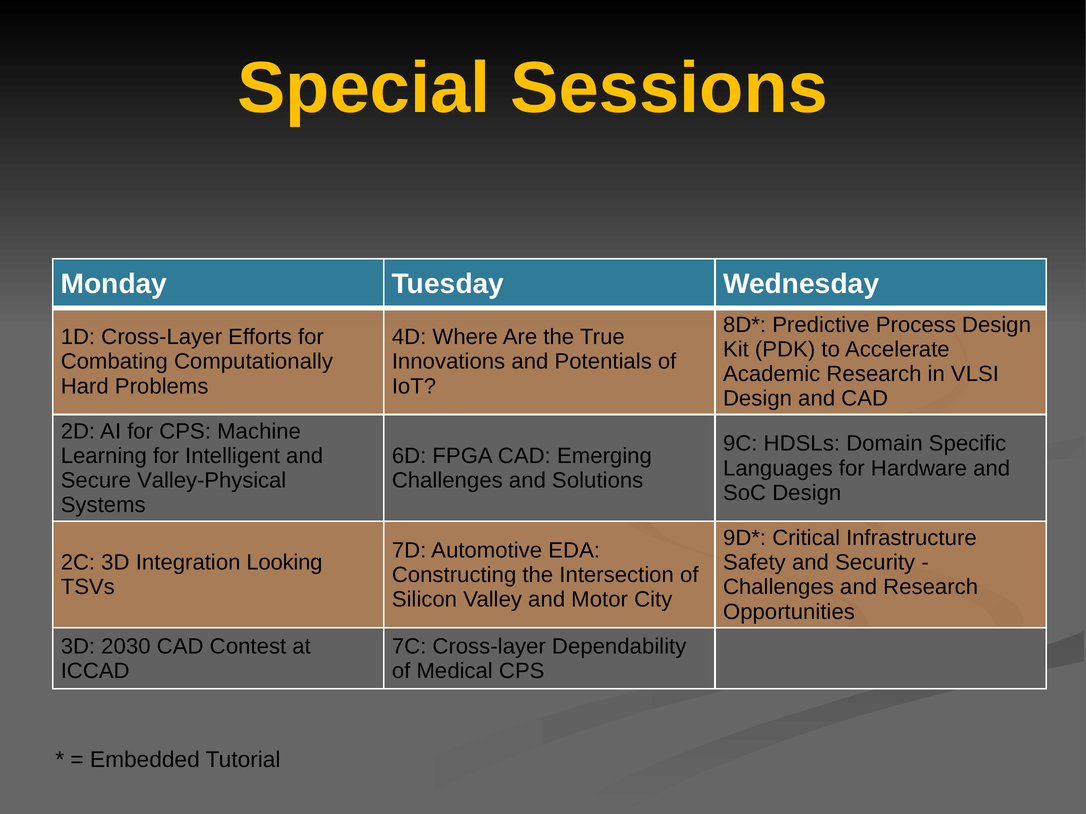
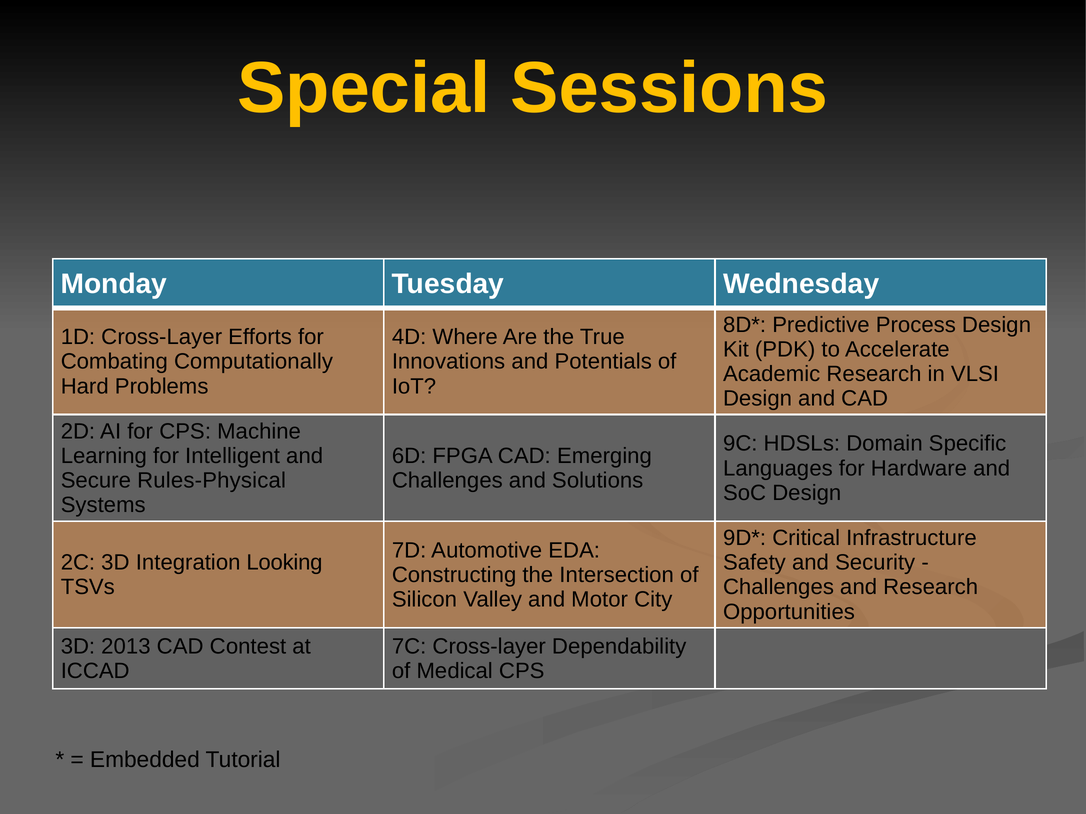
Valley-Physical: Valley-Physical -> Rules-Physical (212, 481)
2030: 2030 -> 2013 (126, 647)
